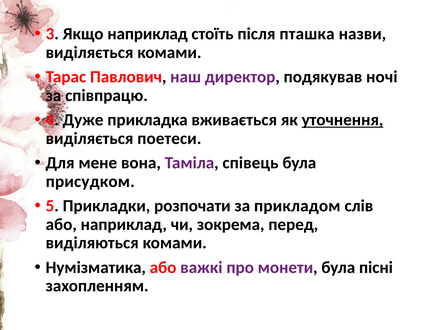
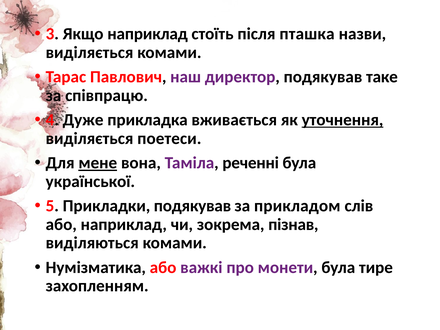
ночі: ночі -> таке (382, 77)
мене underline: none -> present (98, 163)
співець: співець -> реченні (251, 163)
присудком: присудком -> української (90, 181)
Прикладки розпочати: розпочати -> подякував (192, 206)
перед: перед -> пізнав (293, 224)
пісні: пісні -> тире (376, 267)
